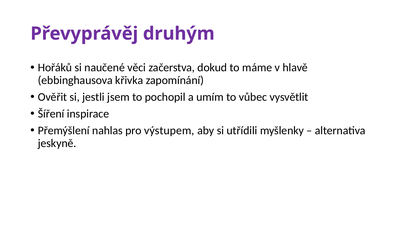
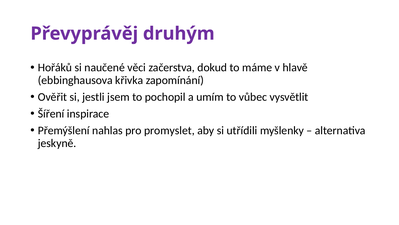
výstupem: výstupem -> promyslet (169, 130)
